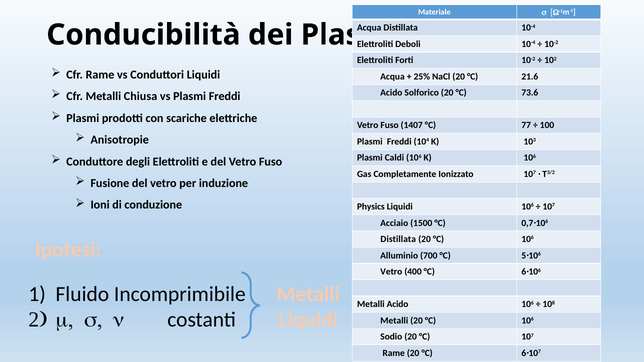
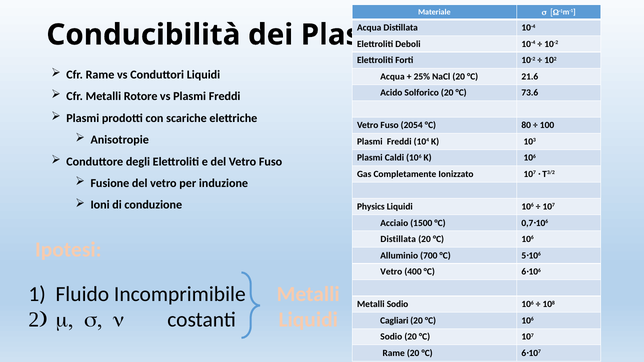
Chiusa: Chiusa -> Rotore (141, 96)
1407: 1407 -> 2054 (412, 125)
77: 77 -> 80 (526, 125)
Metalli Acido: Acido -> Sodio (398, 304)
Metalli: Metalli -> Cagliari (394, 321)
